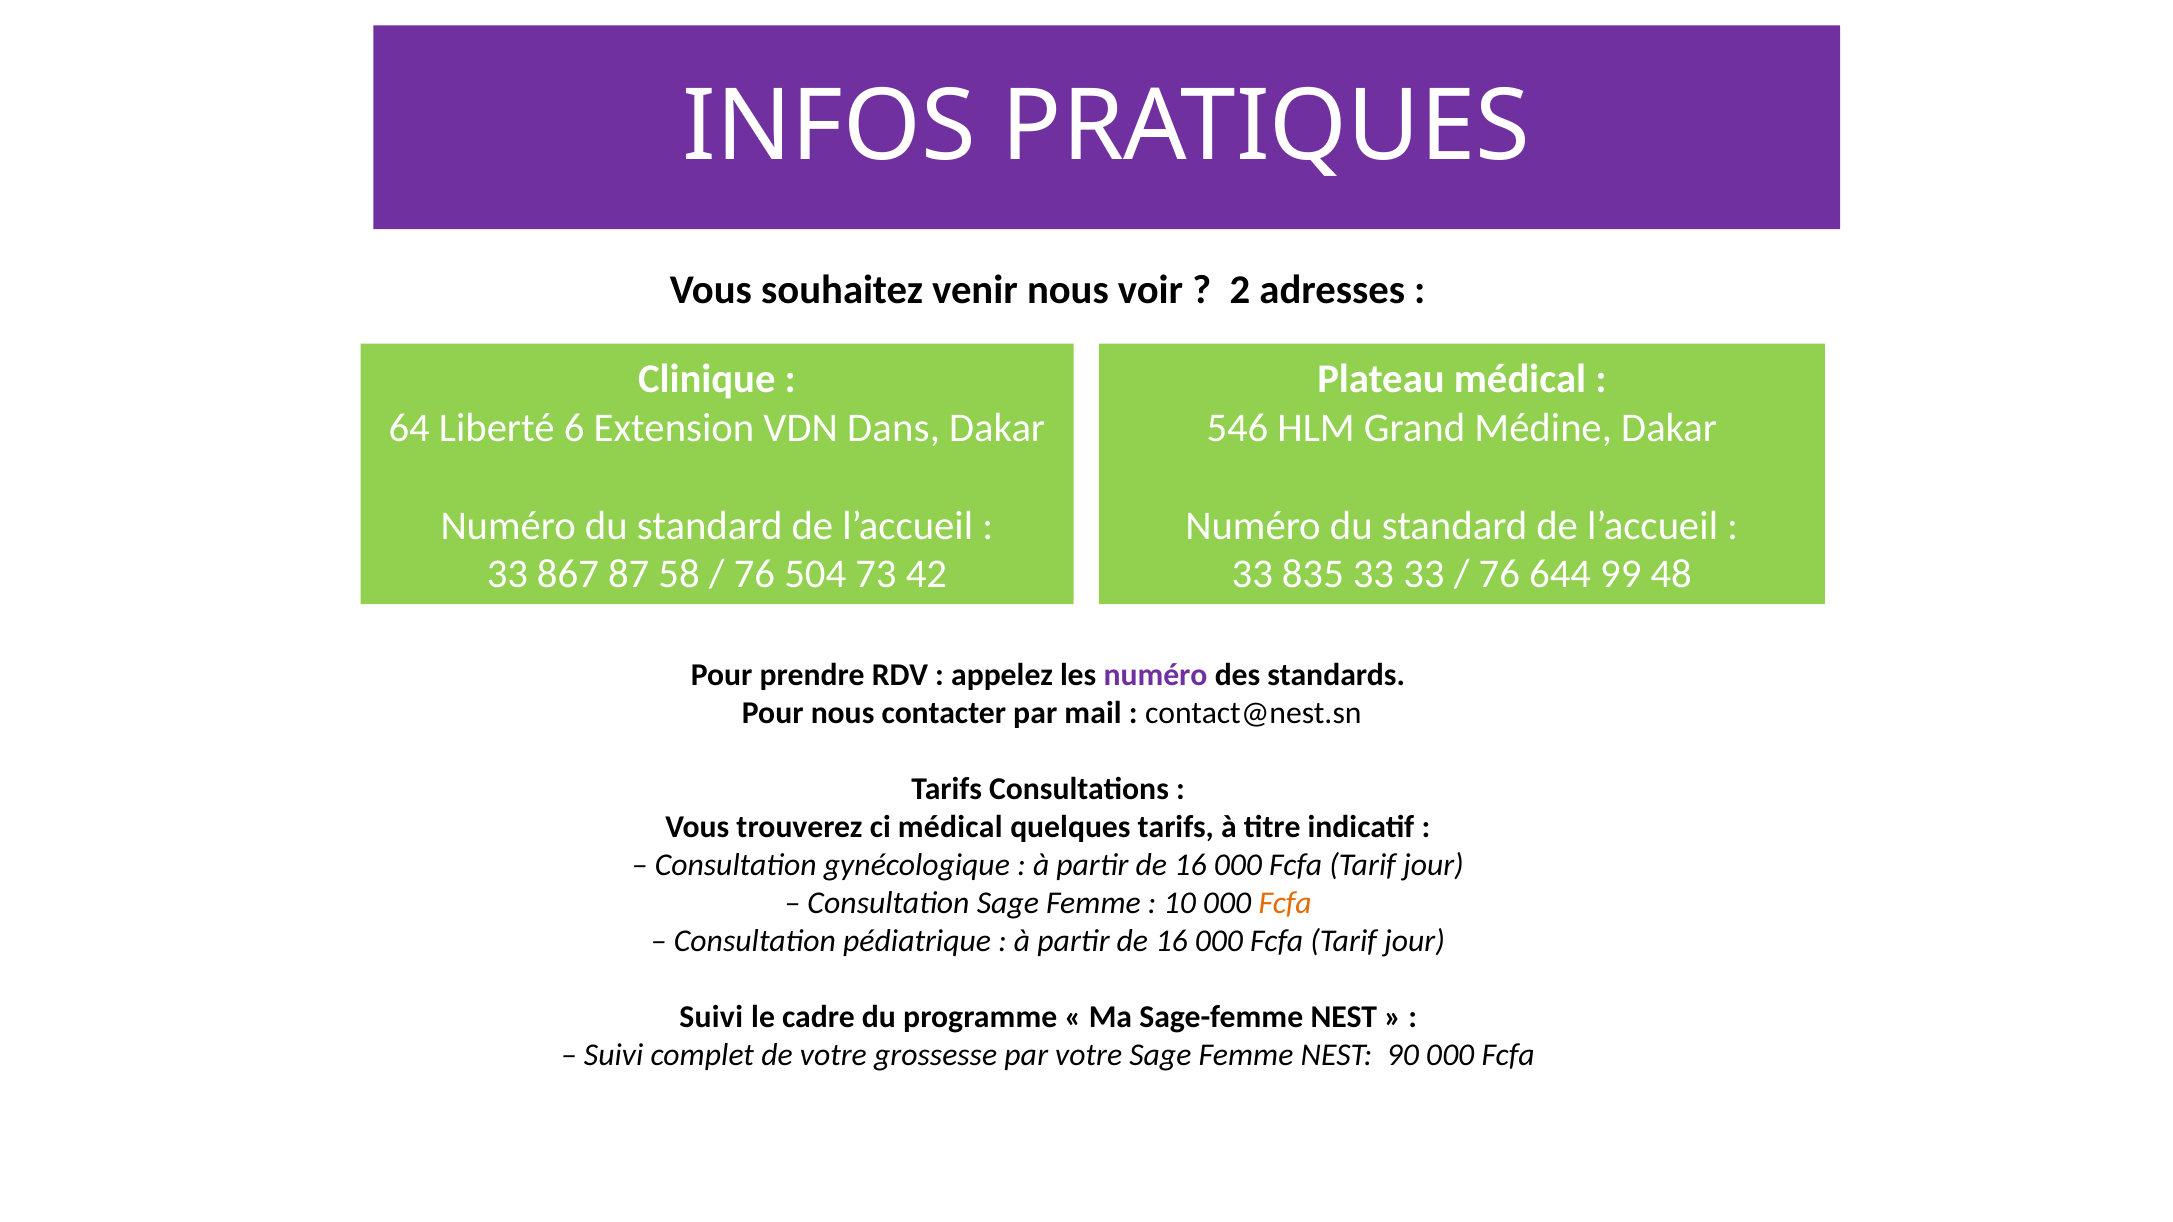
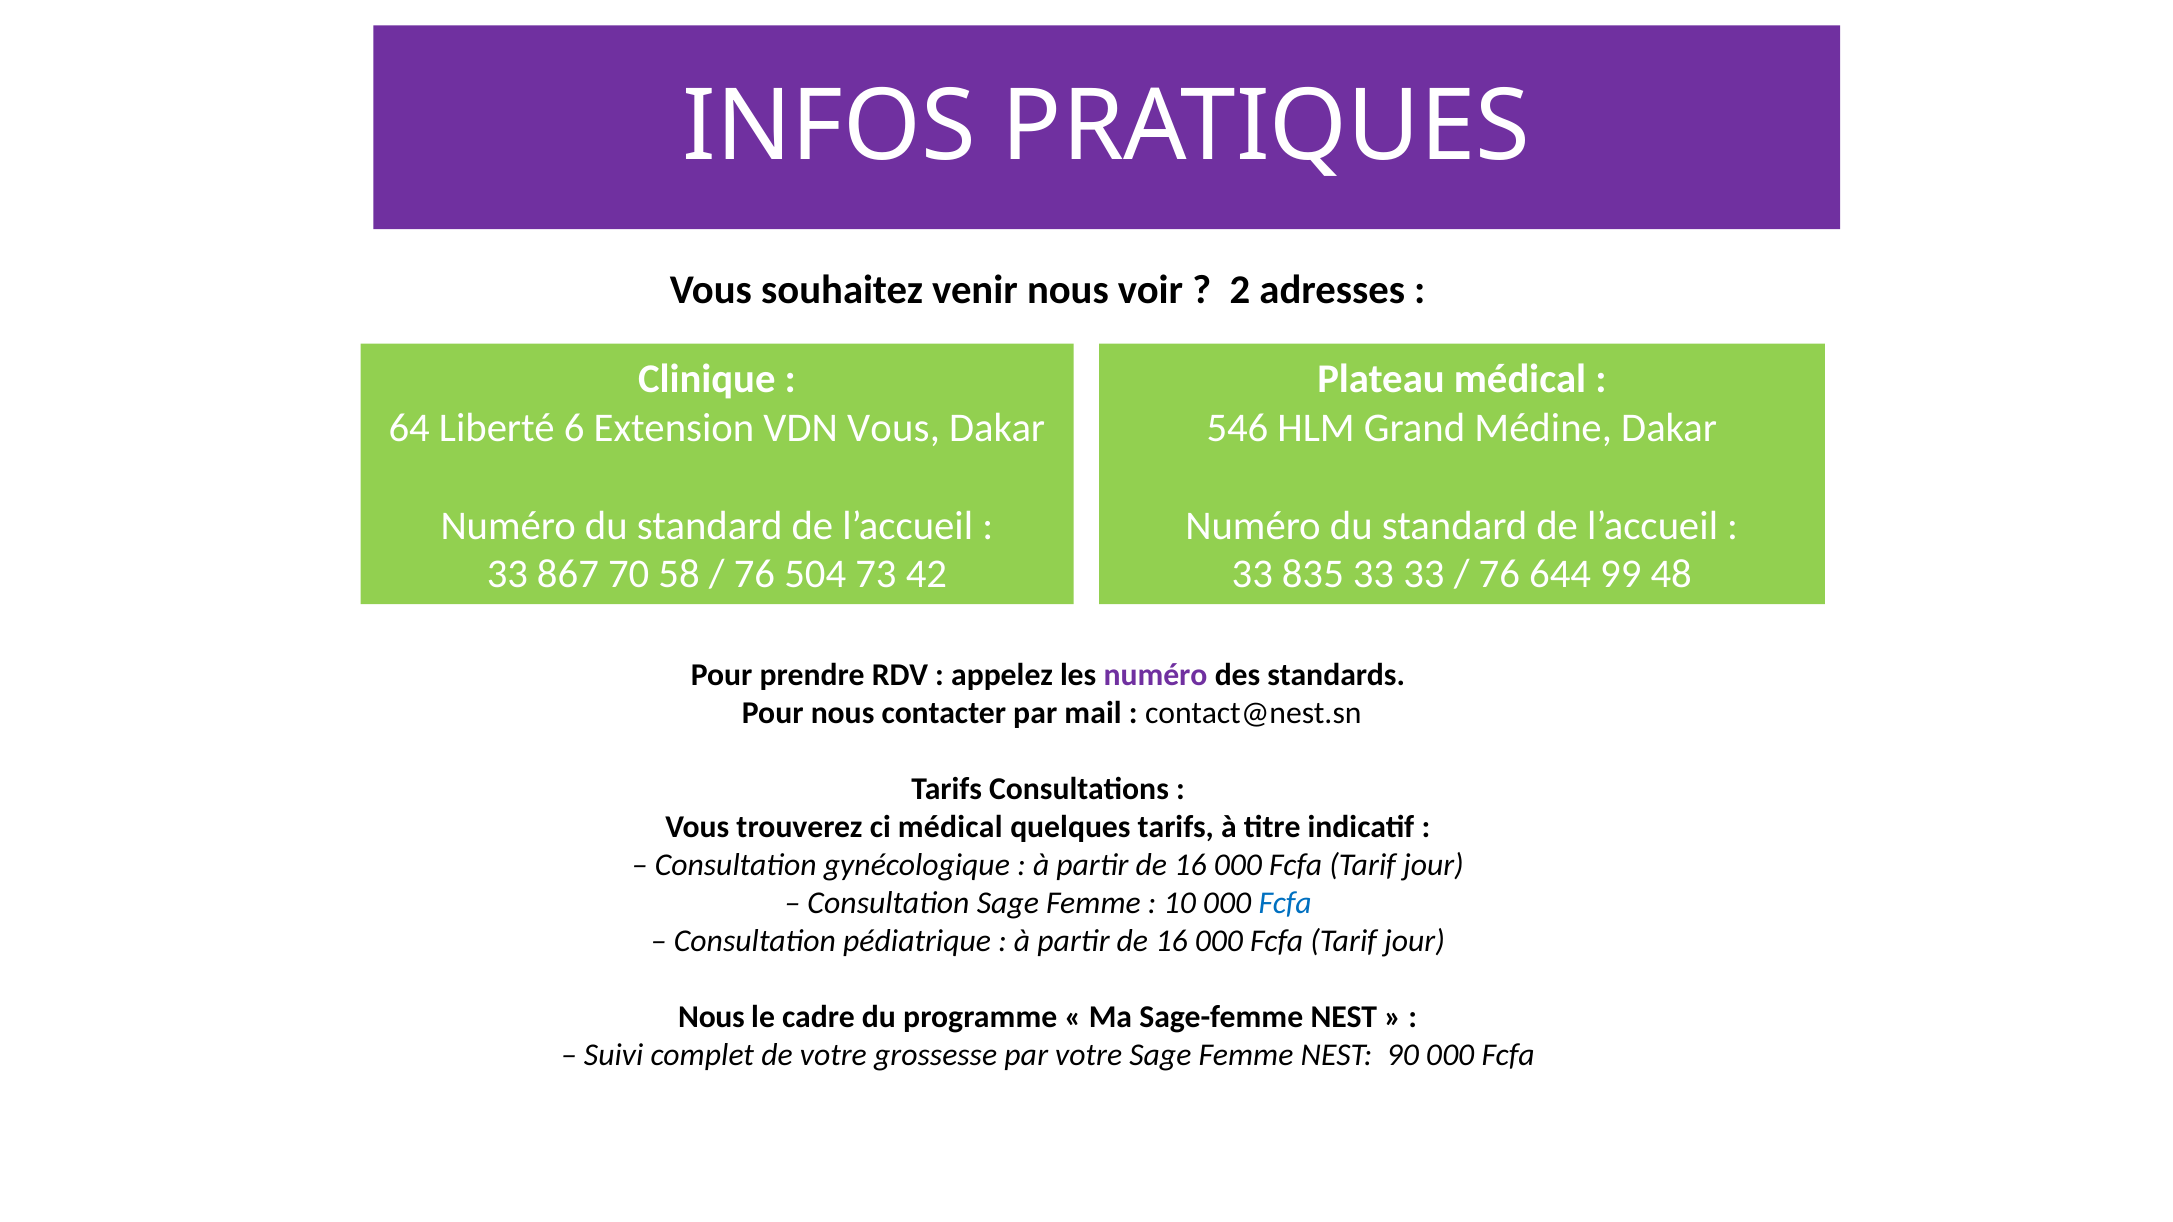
VDN Dans: Dans -> Vous (894, 428)
87: 87 -> 70 (629, 575)
Fcfa colour: orange -> blue (1285, 903)
Suivi: Suivi -> Nous (712, 1018)
